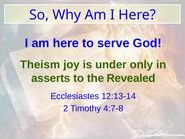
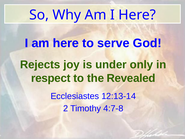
Theism: Theism -> Rejects (40, 65)
asserts: asserts -> respect (51, 78)
